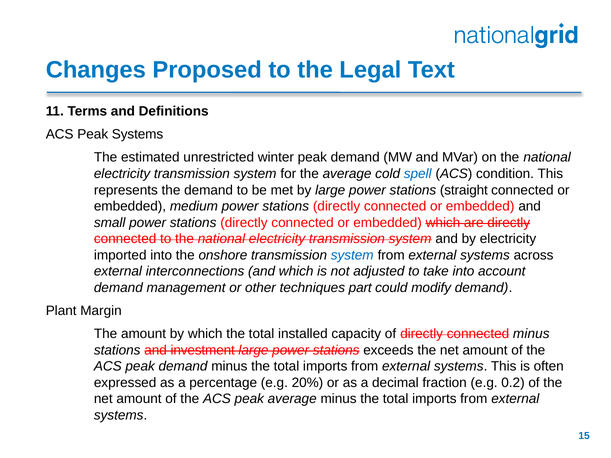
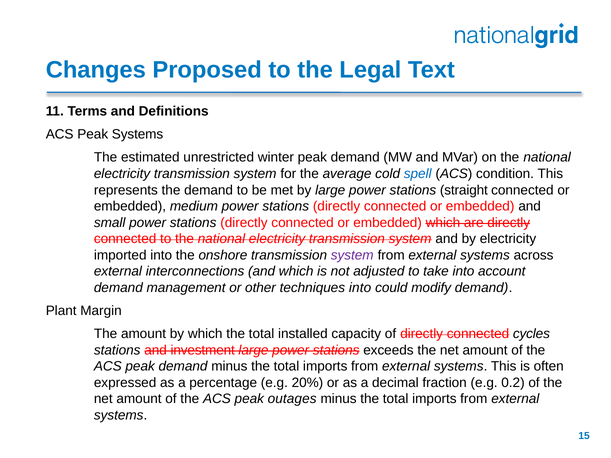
system colour: blue -> purple (352, 255)
techniques part: part -> into (360, 288)
connected minus: minus -> cycles (531, 334)
peak average: average -> outages (292, 399)
